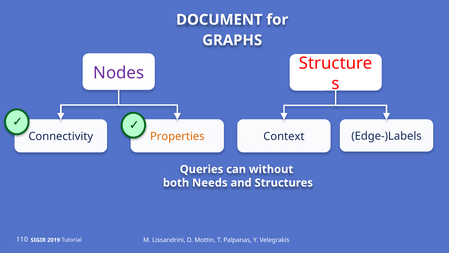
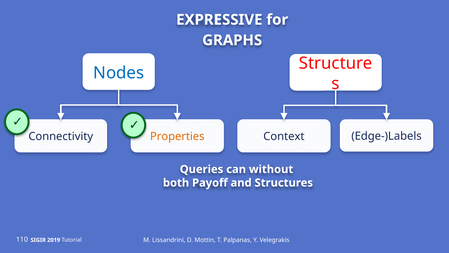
DOCUMENT: DOCUMENT -> EXPRESSIVE (219, 20)
Nodes colour: purple -> blue (119, 73)
Needs: Needs -> Payoff (210, 183)
